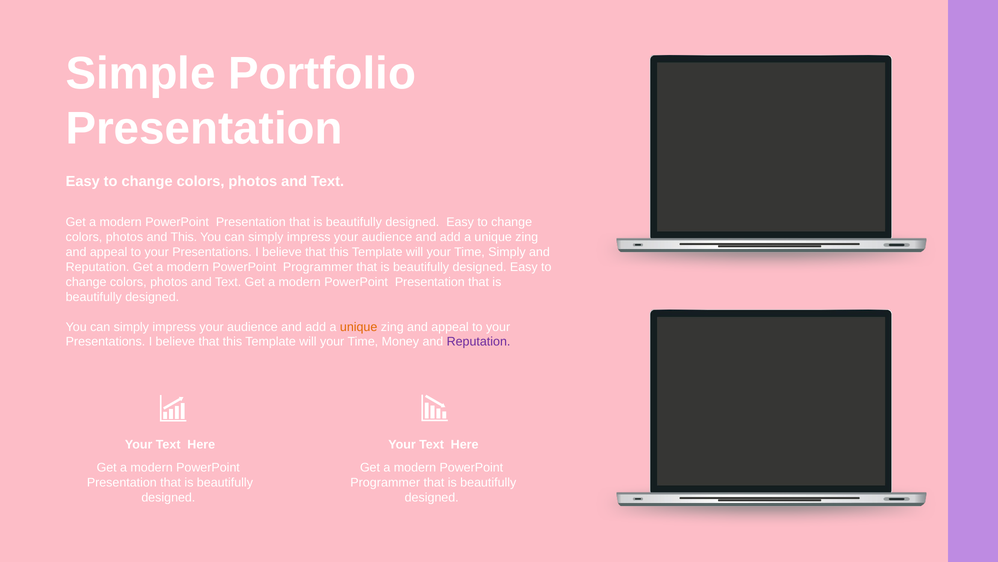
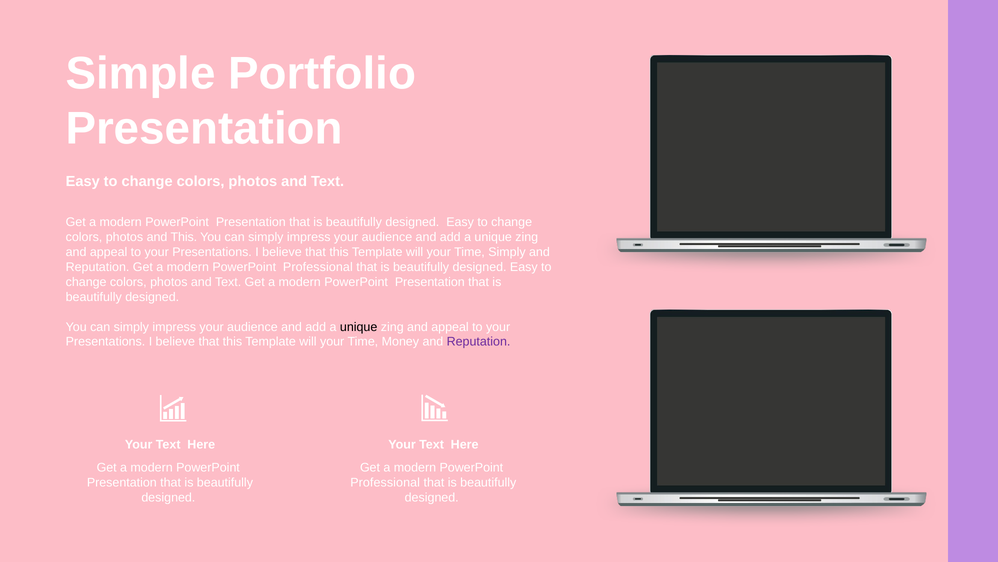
Programmer: Programmer -> Professional (318, 267)
unique colour: orange -> black (359, 327)
Programmer: Programmer -> Professional (385, 482)
